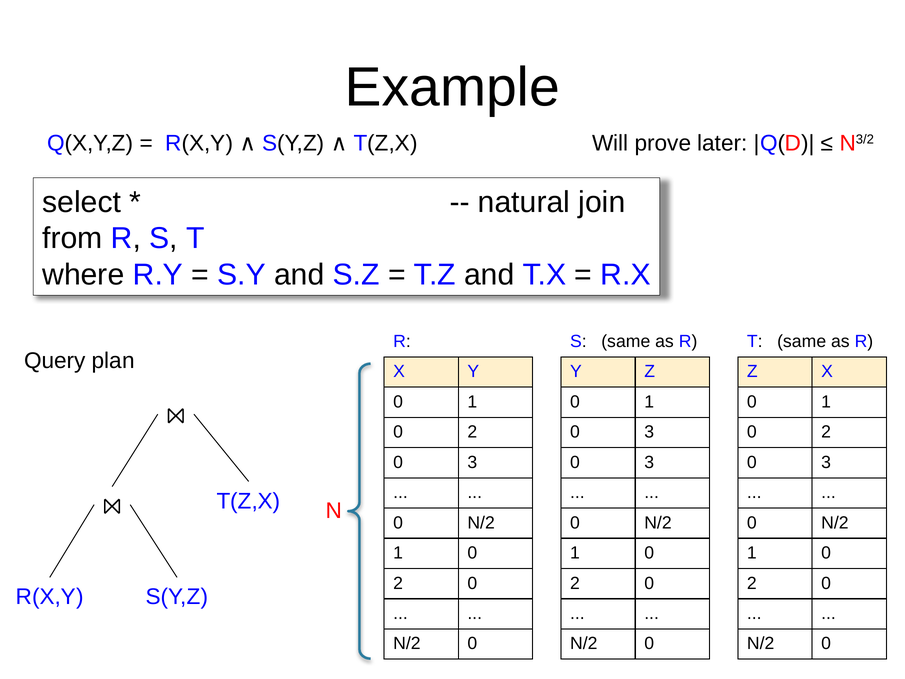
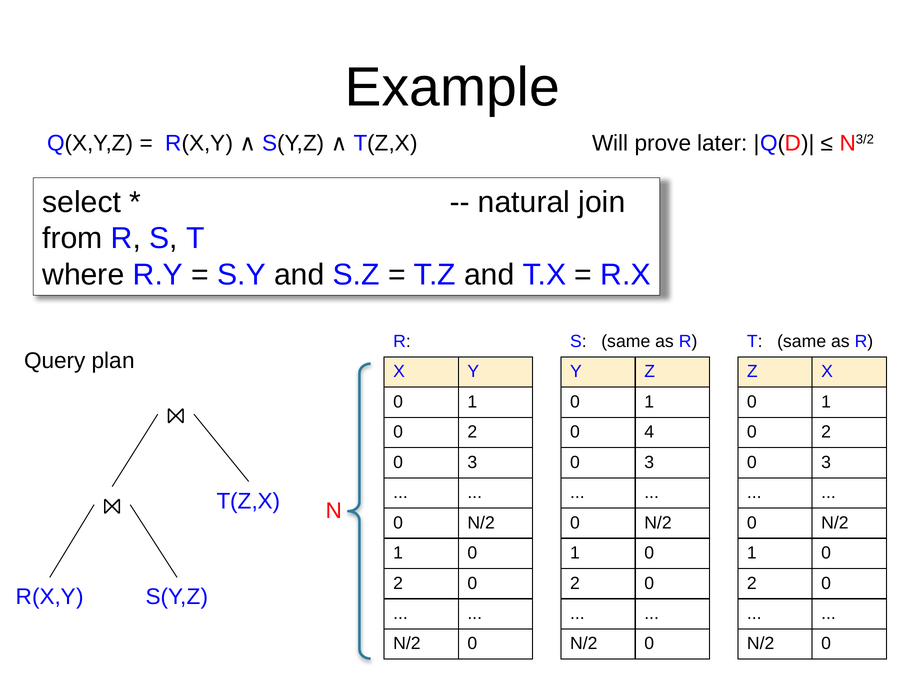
3: 3 -> 4 (649, 432)
